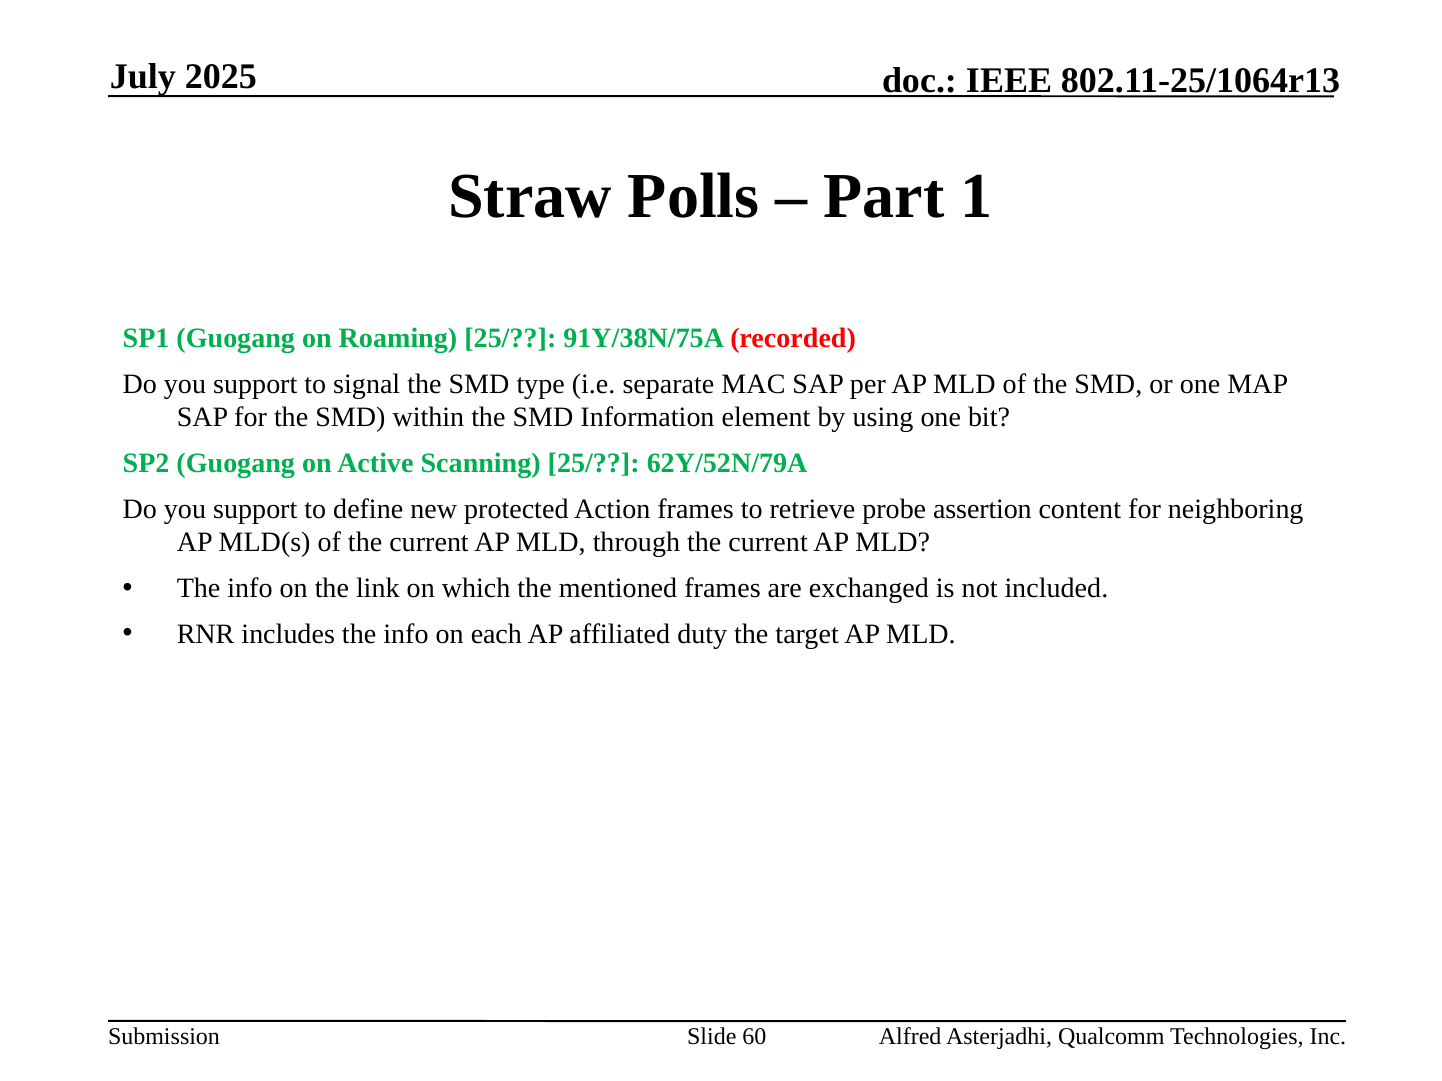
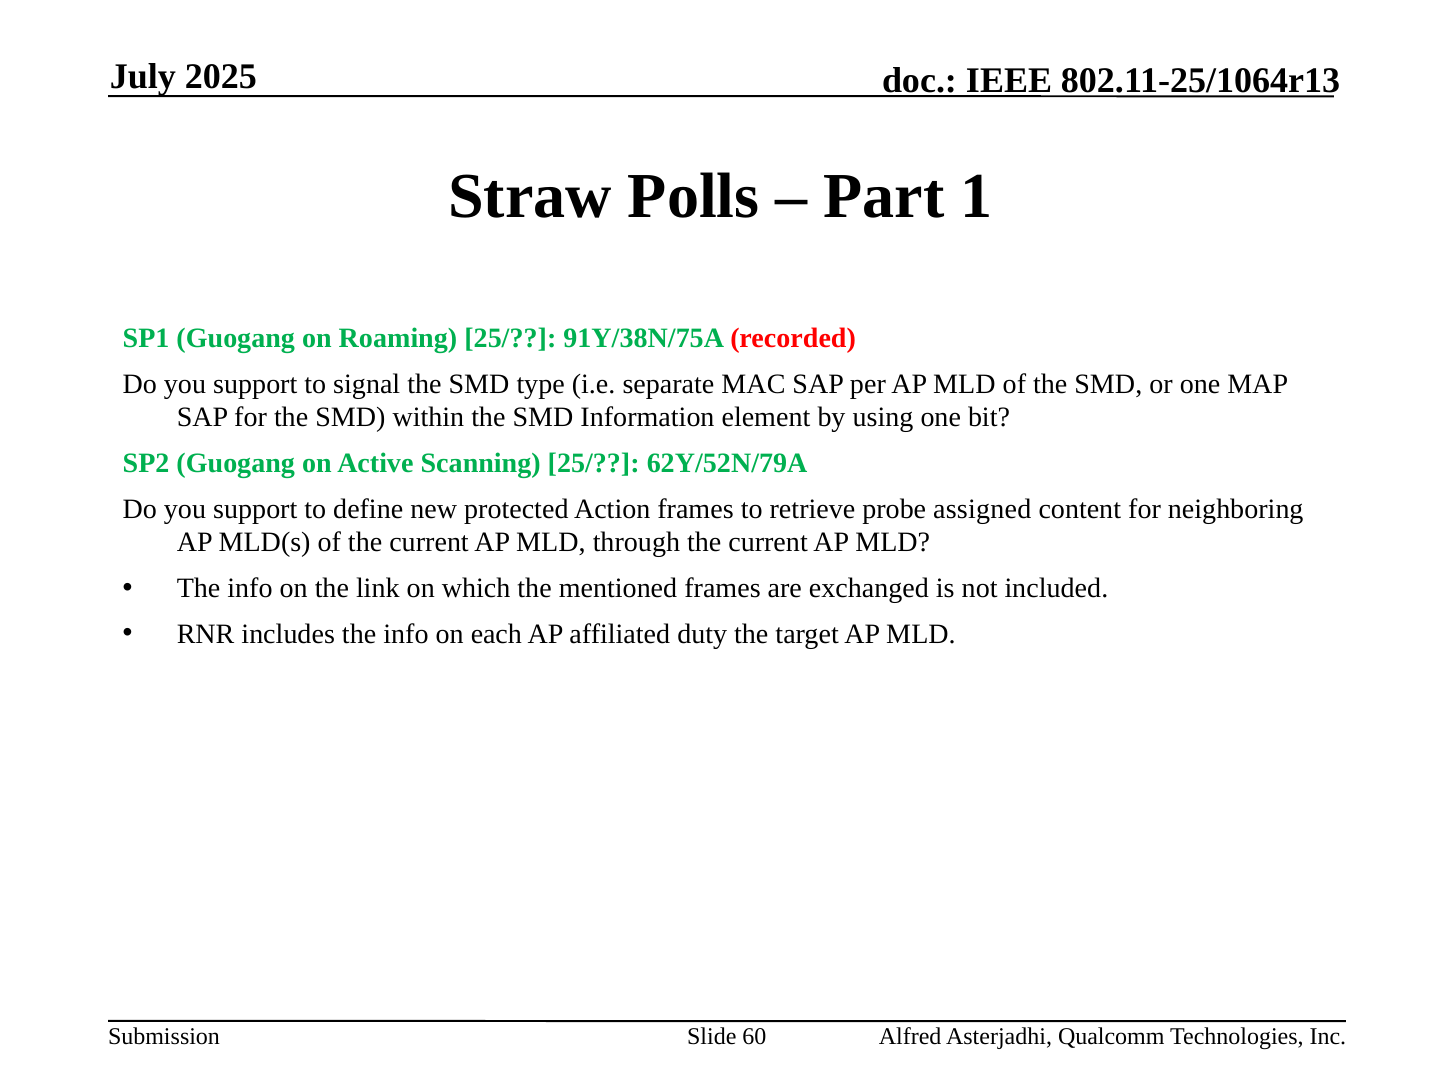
assertion: assertion -> assigned (982, 509)
